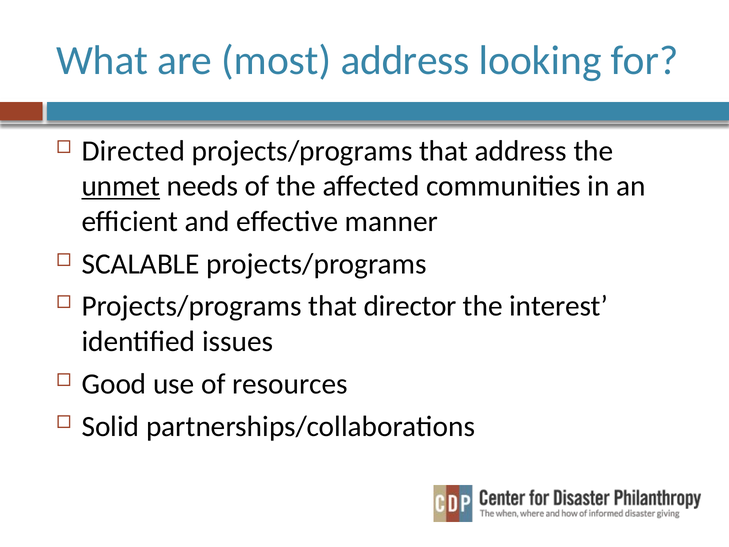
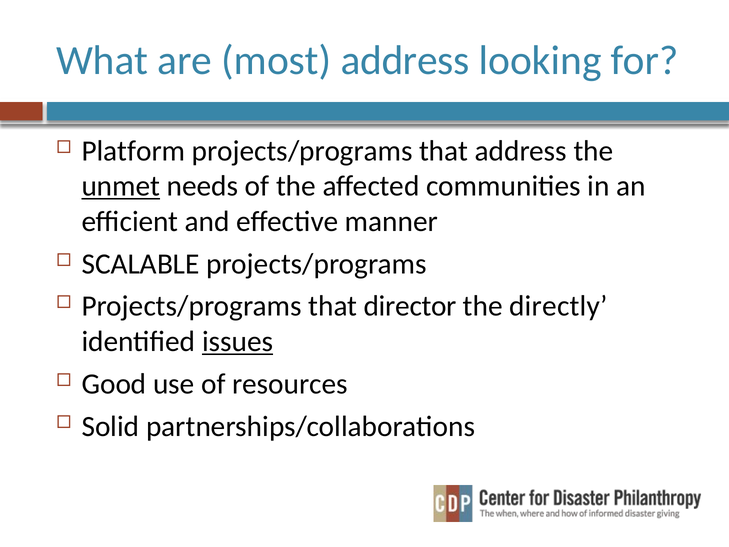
Directed: Directed -> Platform (133, 151)
interest: interest -> directly (558, 306)
issues underline: none -> present (238, 341)
